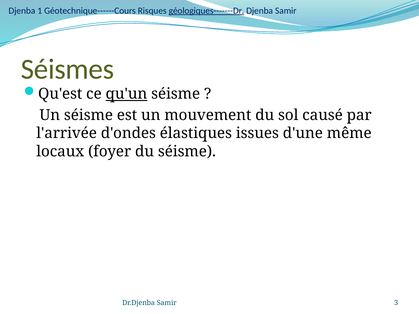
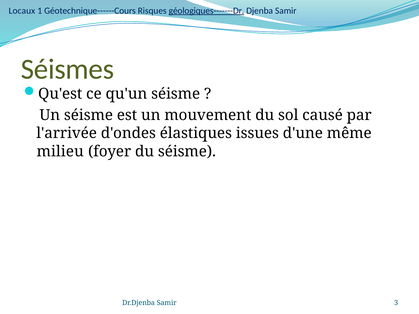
Djenba: Djenba -> Locaux (22, 11)
qu'un underline: present -> none (126, 94)
locaux: locaux -> milieu (60, 151)
